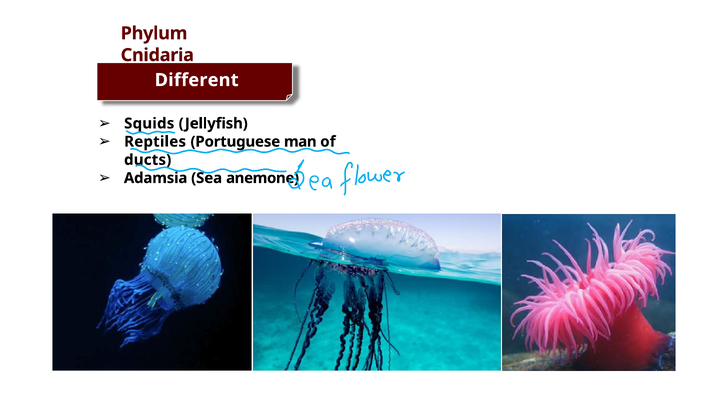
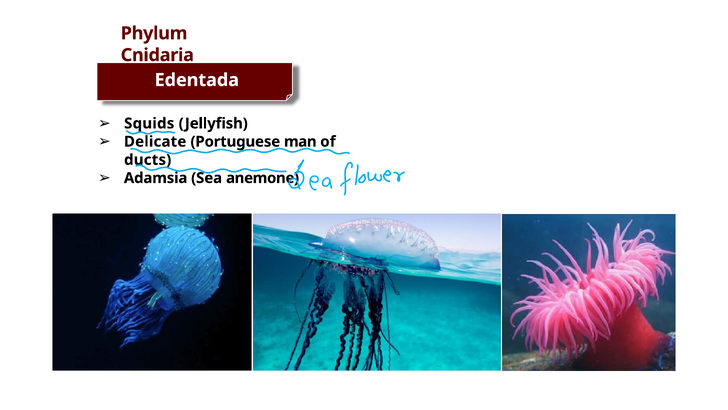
Different: Different -> Edentada (197, 80)
Reptiles: Reptiles -> Delicate (155, 142)
